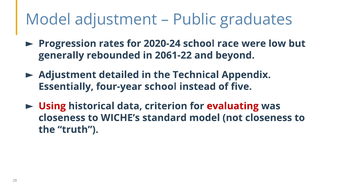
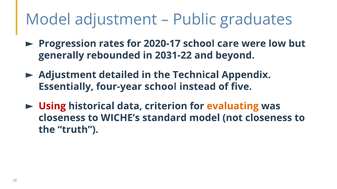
2020-24: 2020-24 -> 2020-17 (162, 44)
race: race -> care (228, 44)
2061-22: 2061-22 -> 2031-22 (173, 56)
evaluating colour: red -> orange (233, 106)
